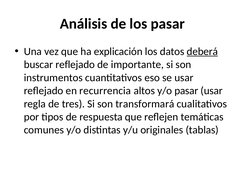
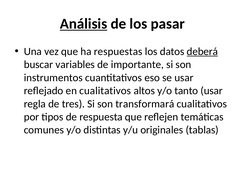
Análisis underline: none -> present (84, 24)
explicación: explicación -> respuestas (118, 51)
buscar reflejado: reflejado -> variables (75, 64)
en recurrencia: recurrencia -> cualitativos (105, 91)
y/o pasar: pasar -> tanto (186, 91)
